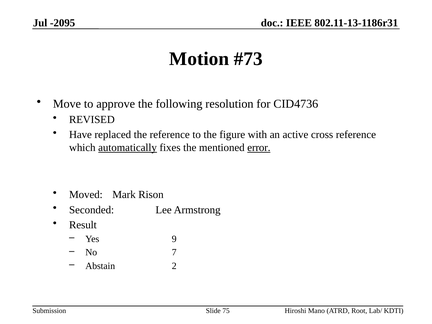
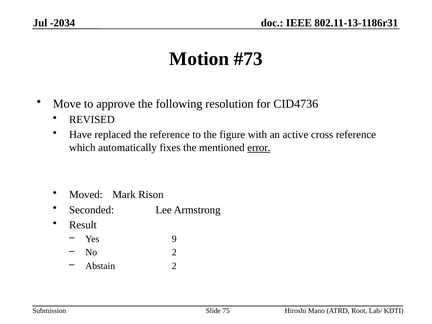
-2095: -2095 -> -2034 (63, 23)
automatically underline: present -> none (128, 148)
No 7: 7 -> 2 (174, 252)
